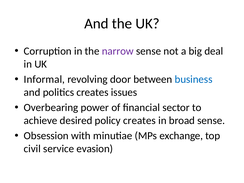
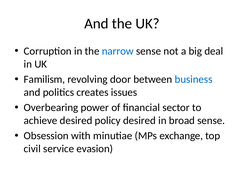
narrow colour: purple -> blue (118, 51)
Informal: Informal -> Familism (44, 79)
policy creates: creates -> desired (139, 121)
